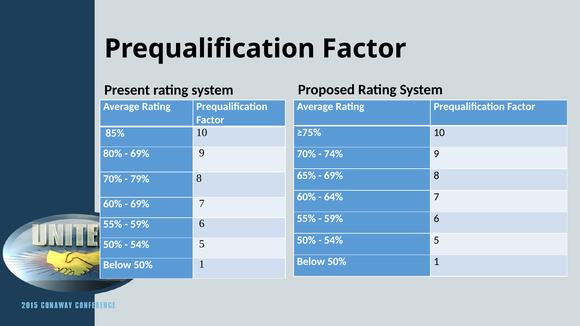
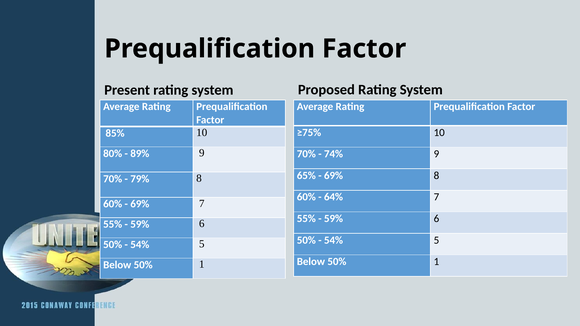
69%: 69% -> 89% (140, 154)
